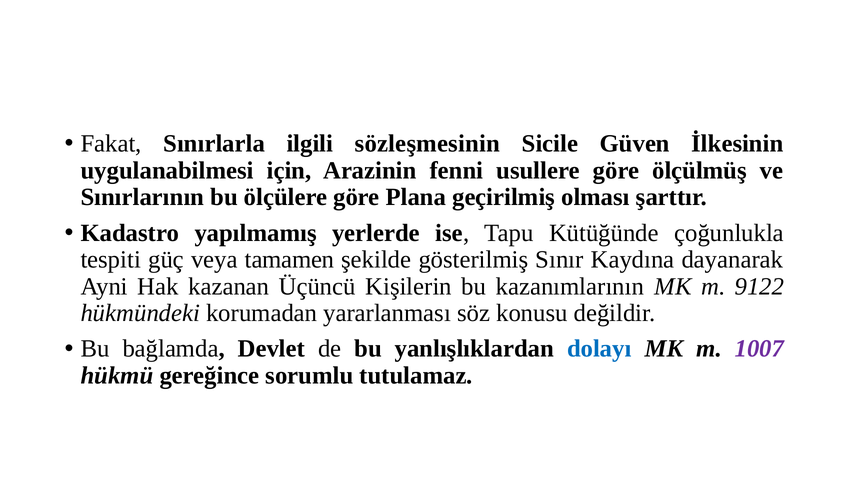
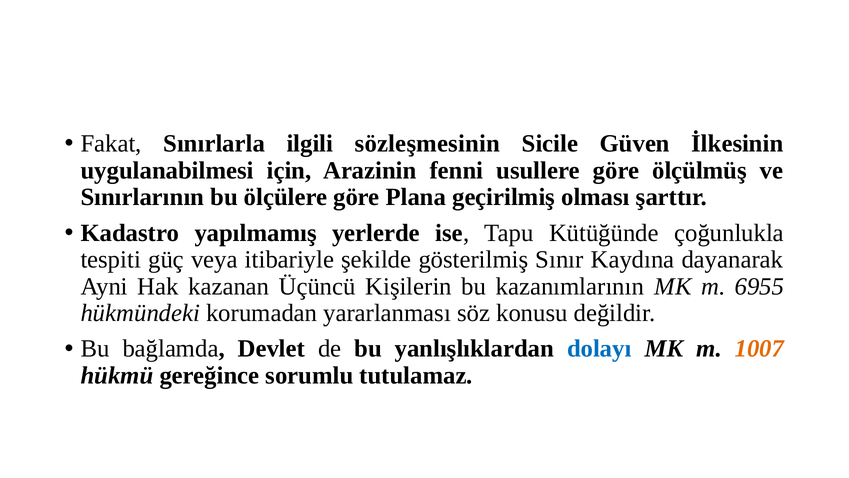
tamamen: tamamen -> itibariyle (290, 259)
9122: 9122 -> 6955 (759, 286)
1007 colour: purple -> orange (759, 348)
